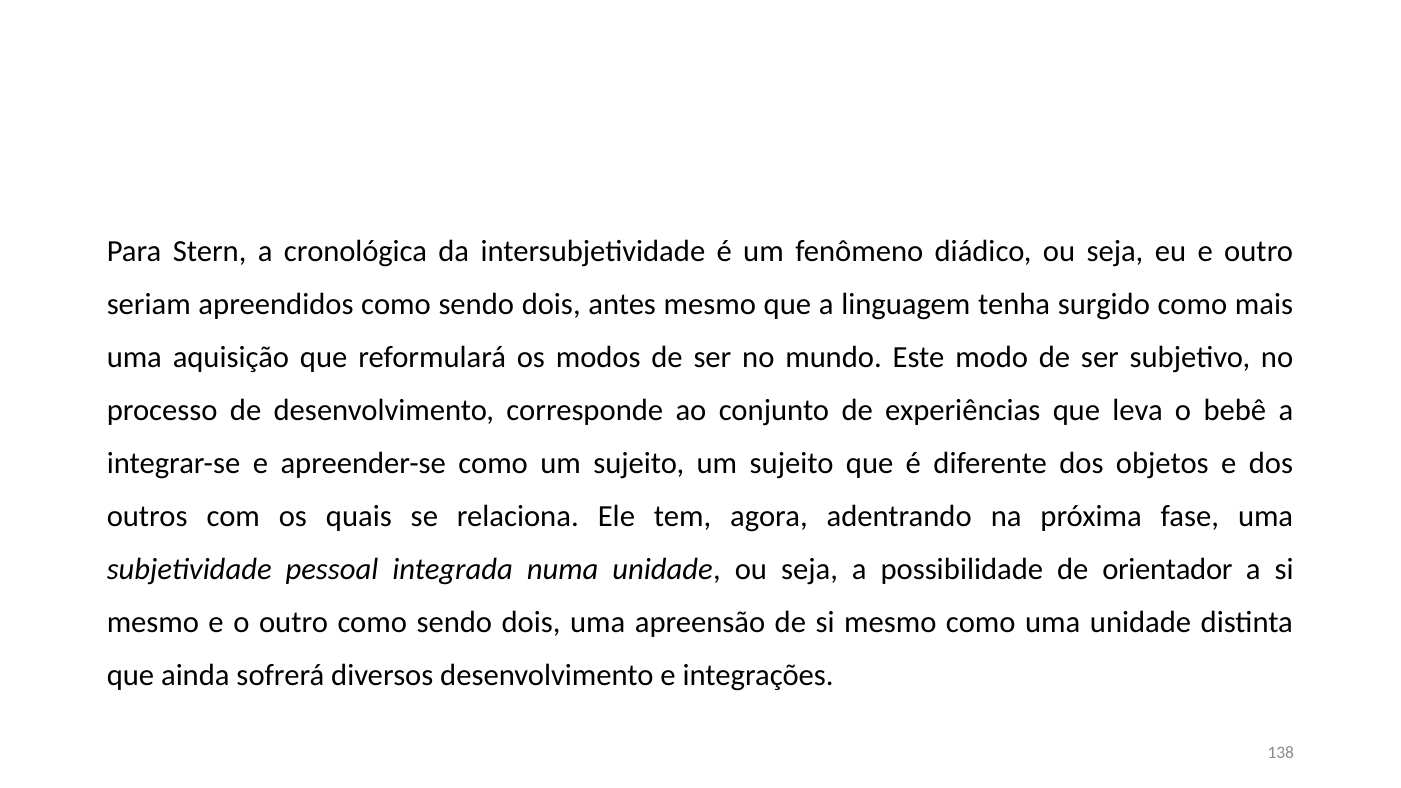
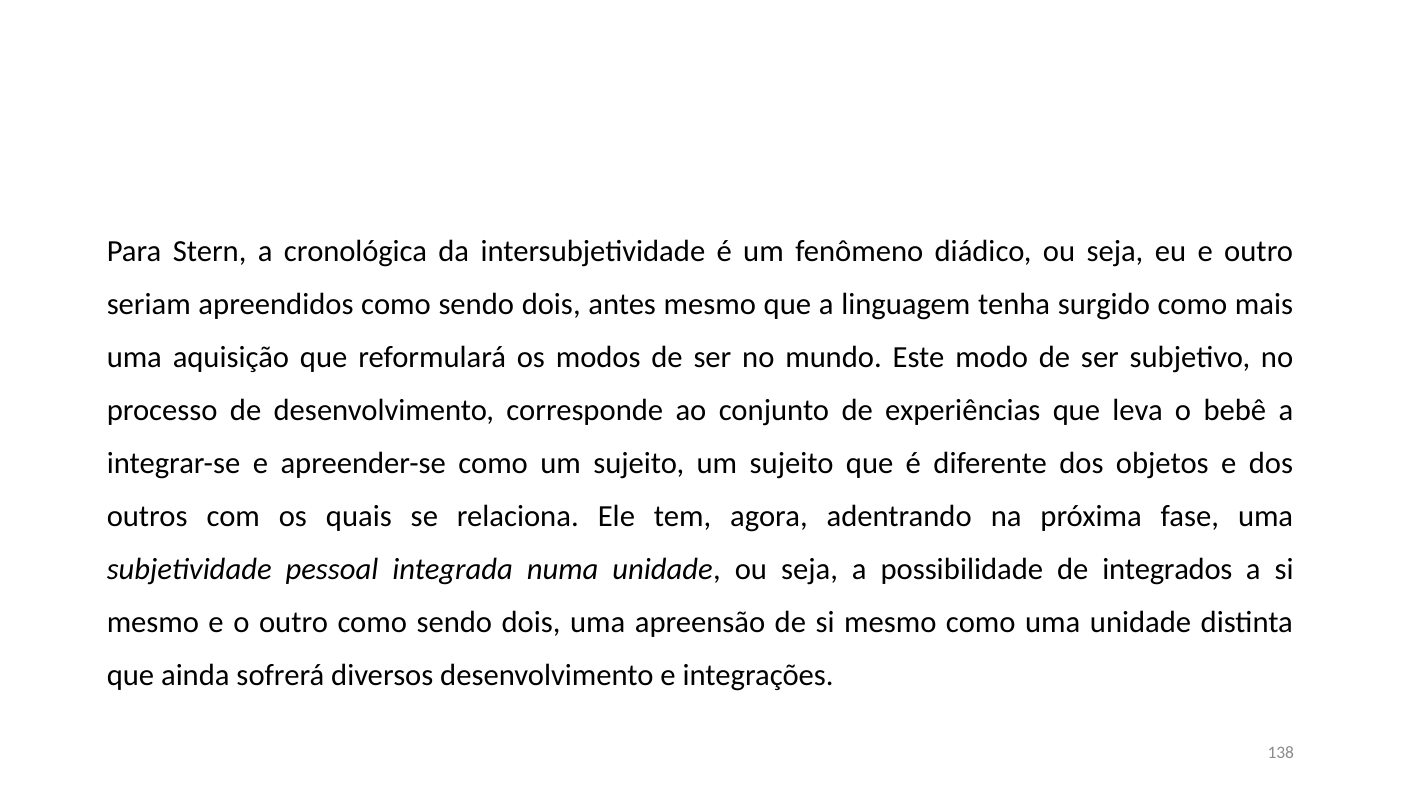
orientador: orientador -> integrados (1167, 569)
